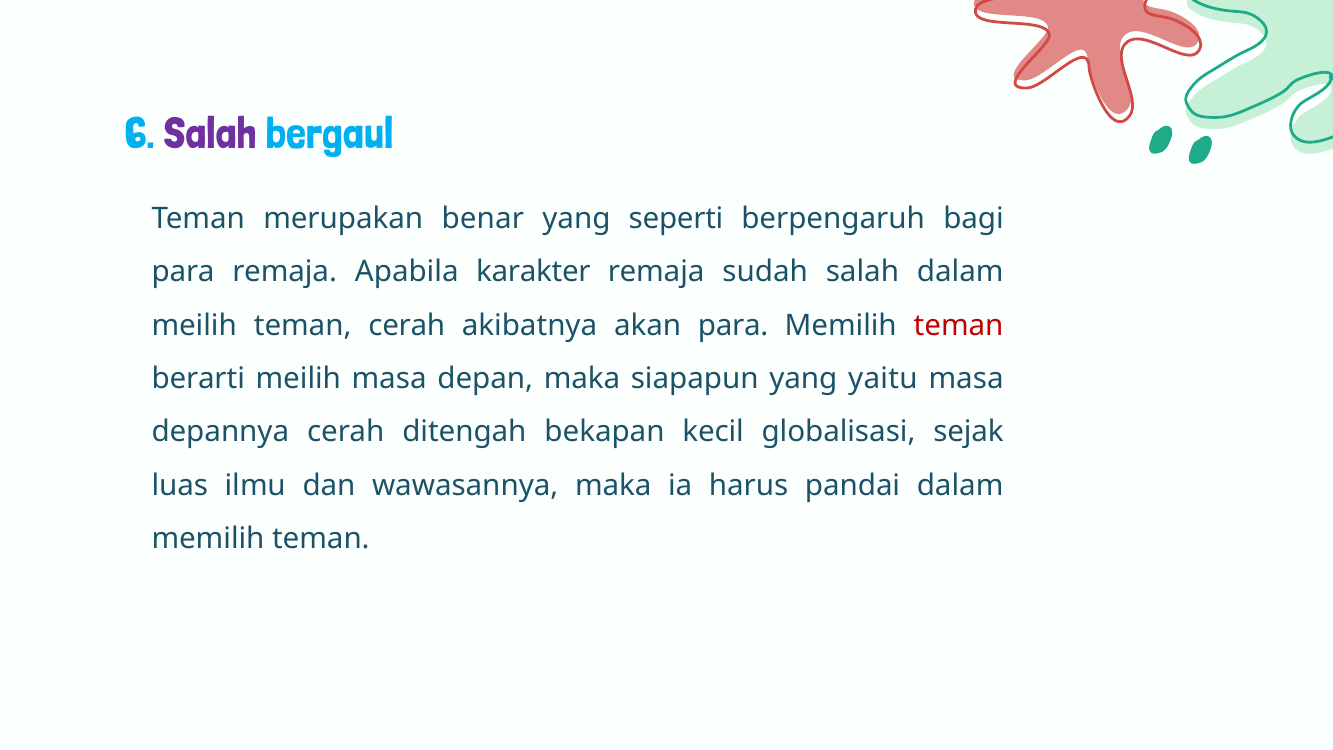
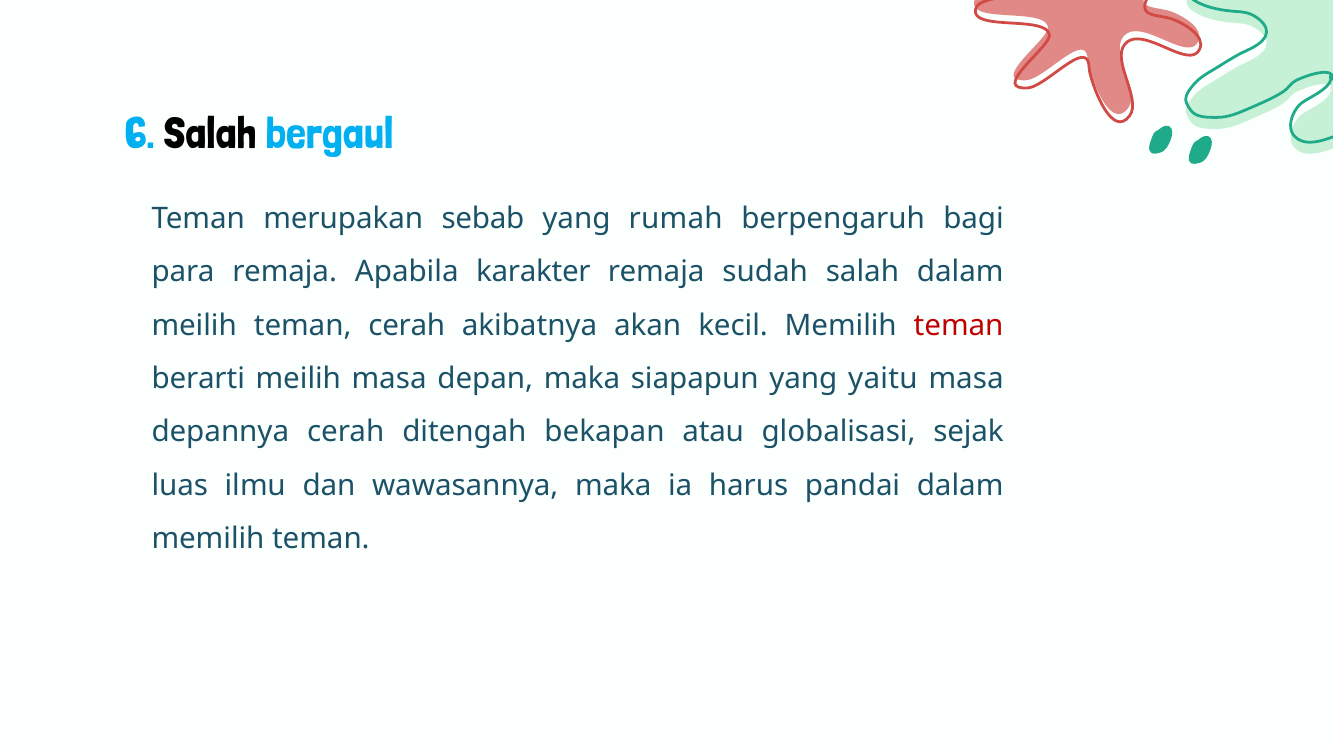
Salah colour: purple -> black (210, 133)
benar: benar -> sebab (483, 219)
seperti: seperti -> rumah (676, 219)
akan para: para -> kecil (733, 325)
kecil: kecil -> atau (713, 432)
